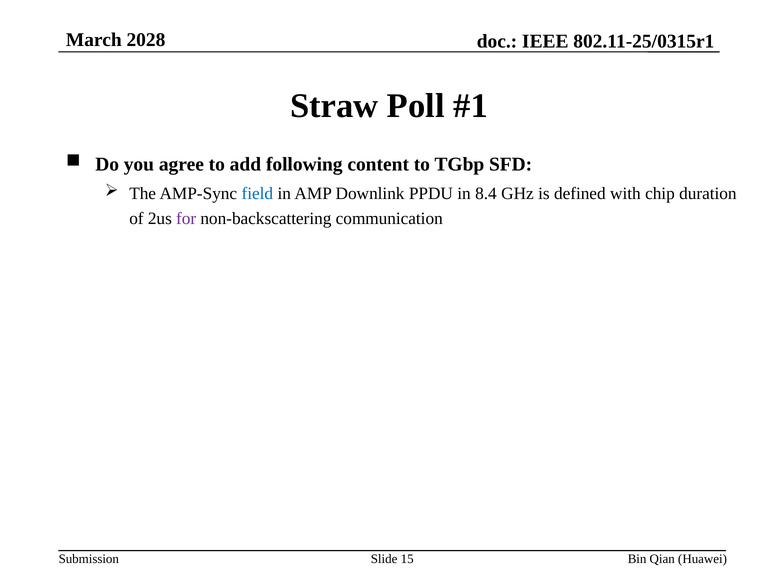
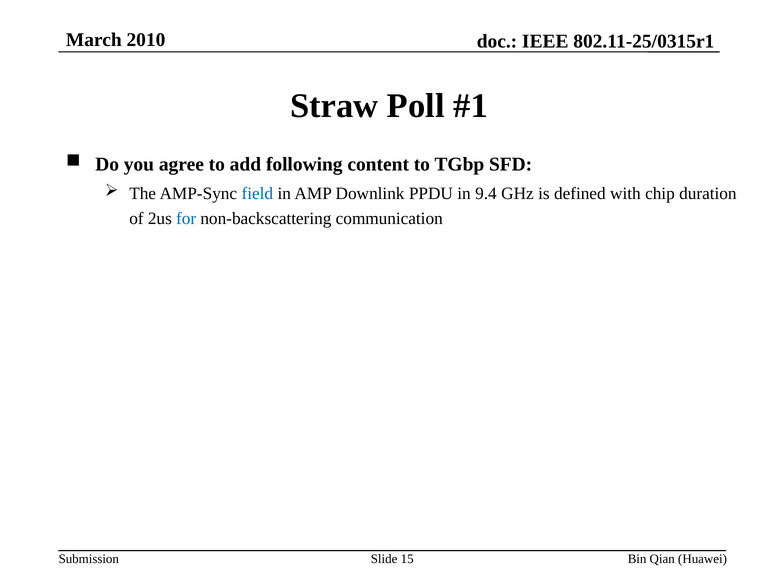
2028: 2028 -> 2010 (146, 40)
8.4: 8.4 -> 9.4 (486, 194)
for colour: purple -> blue (186, 219)
